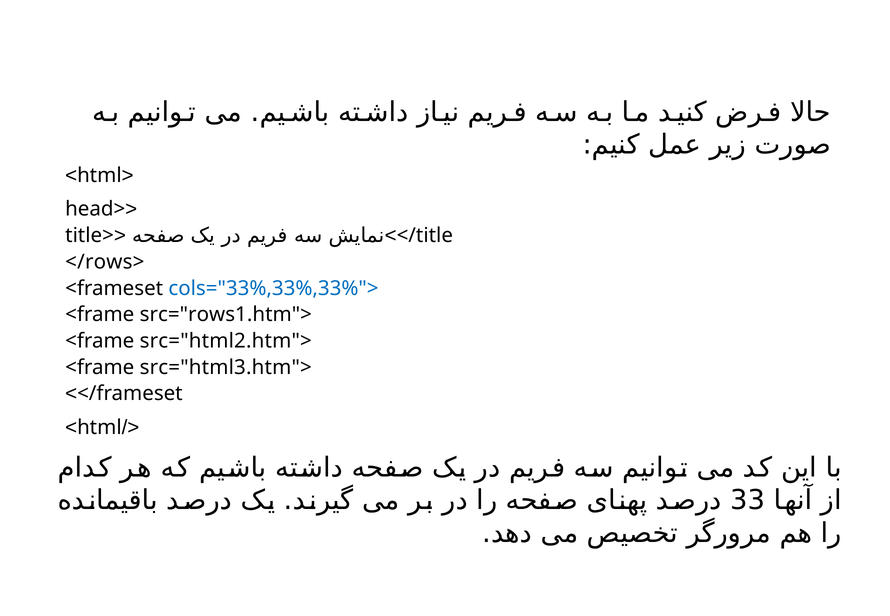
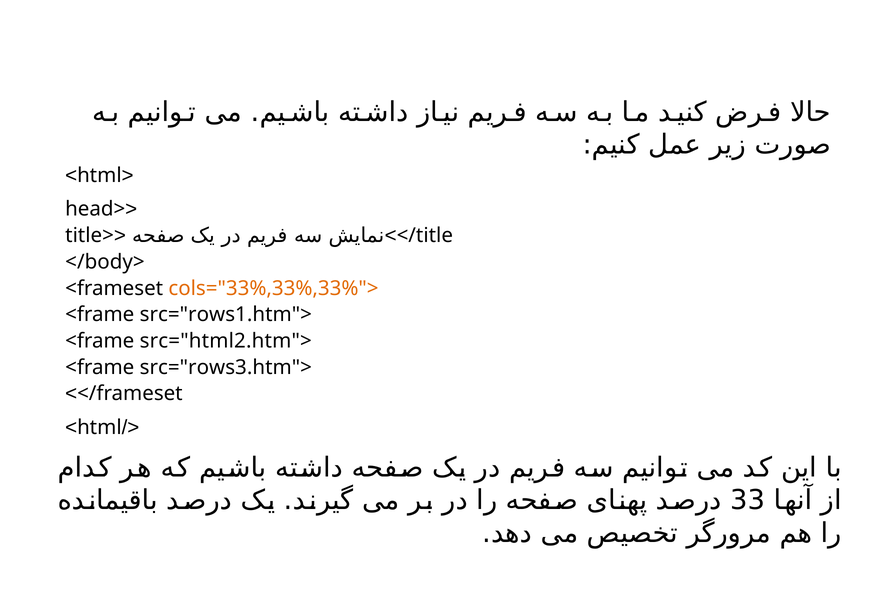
</rows>: </rows> -> </body> (105, 262)
cols="33%,33%,33%"> colour: blue -> orange (274, 288)
src="html3.htm">: src="html3.htm"> -> src="rows3.htm"> (226, 367)
